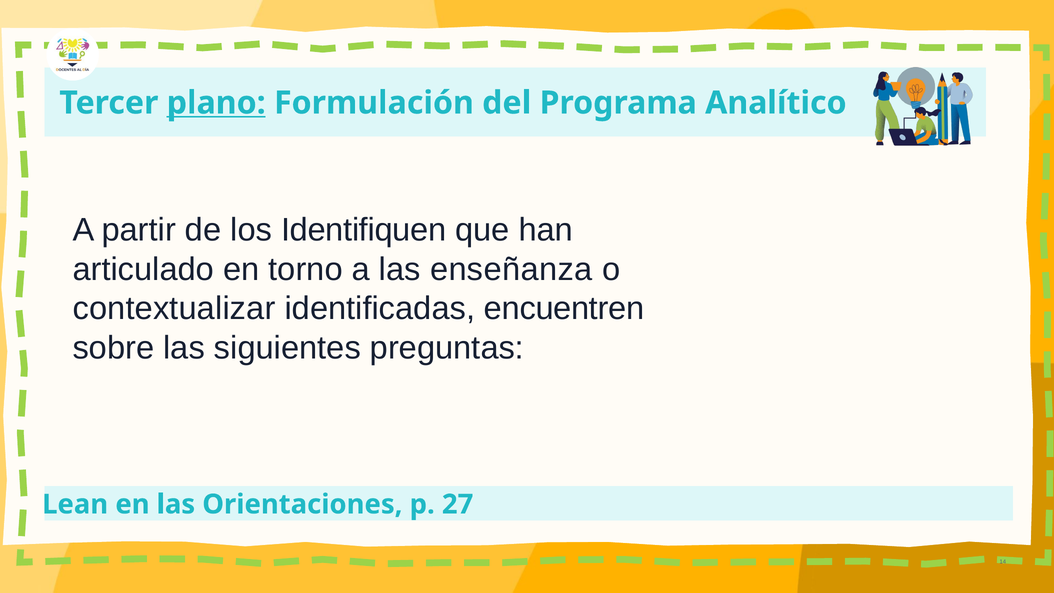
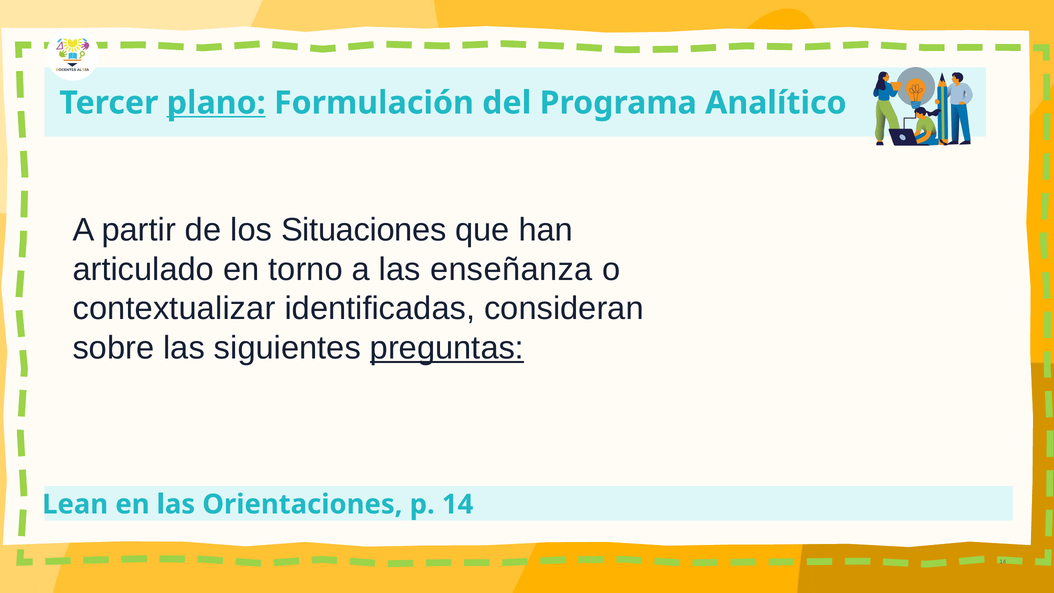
Identifiquen: Identifiquen -> Situaciones (364, 230)
encuentren: encuentren -> consideran (564, 308)
preguntas underline: none -> present (447, 348)
p 27: 27 -> 14 (458, 504)
